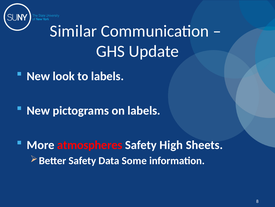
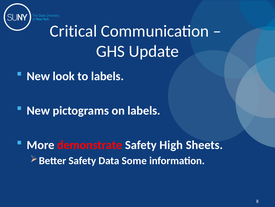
Similar: Similar -> Critical (73, 31)
atmospheres: atmospheres -> demonstrate (90, 144)
